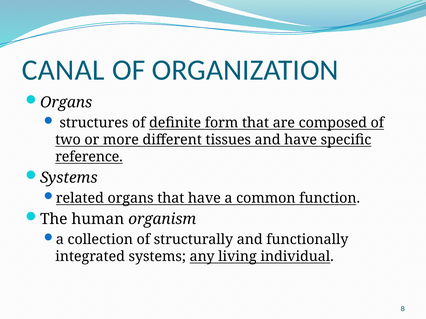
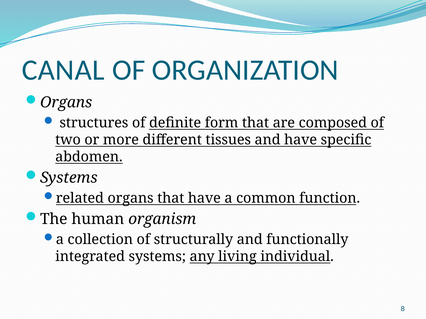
reference: reference -> abdomen (89, 157)
